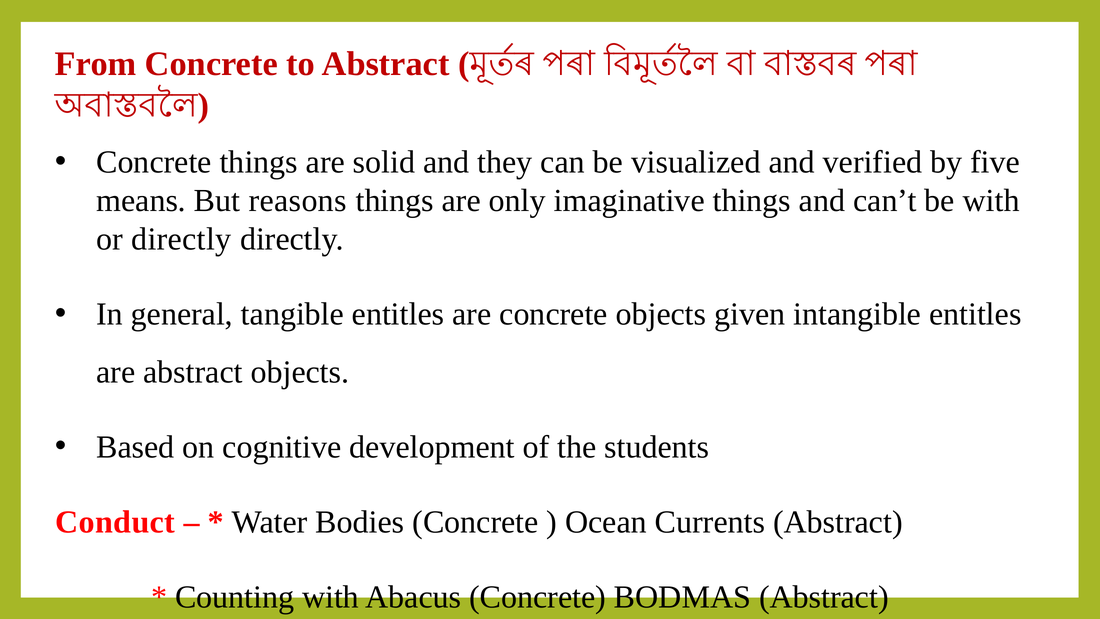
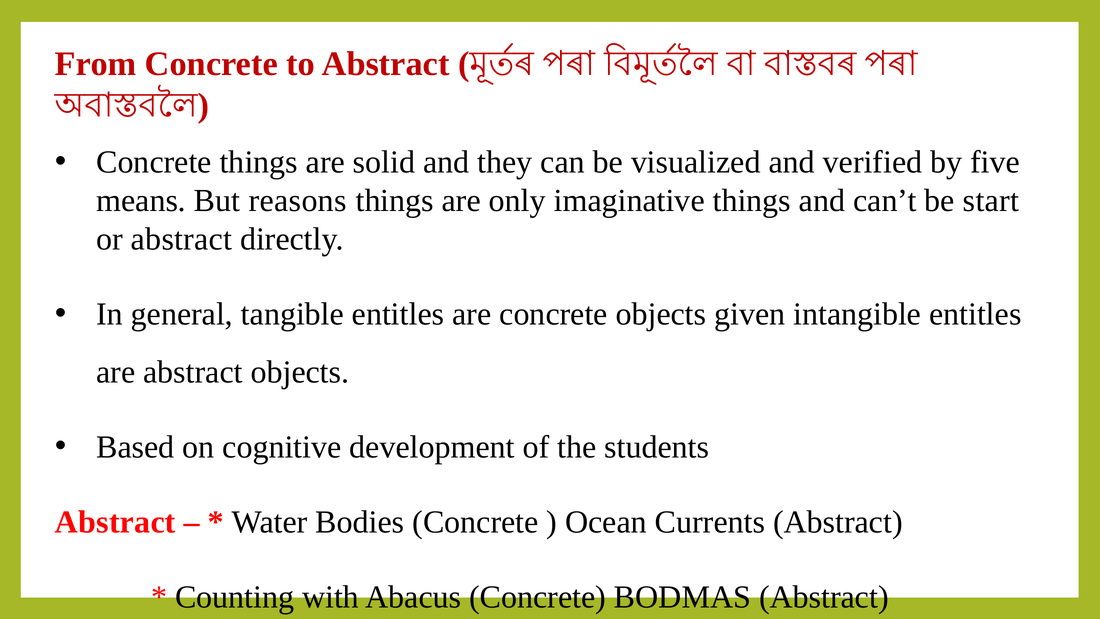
be with: with -> start (991, 201)
or directly: directly -> abstract (181, 239)
Conduct: Conduct -> Abstract (115, 522)
